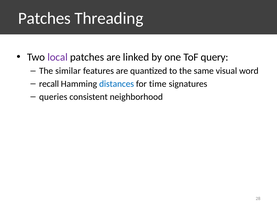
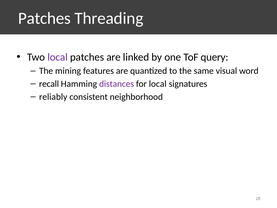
similar: similar -> mining (68, 71)
distances colour: blue -> purple (117, 84)
for time: time -> local (158, 84)
queries: queries -> reliably (53, 97)
